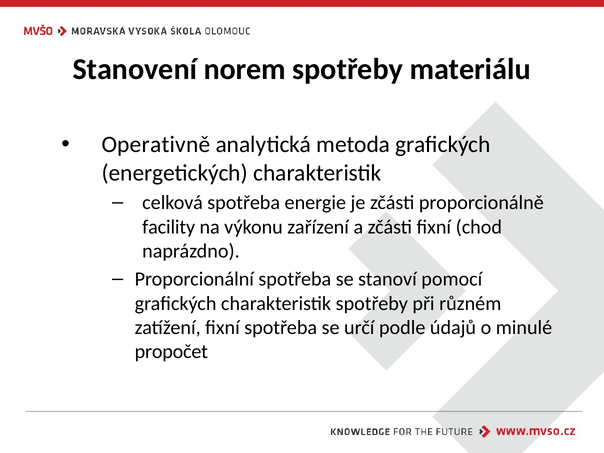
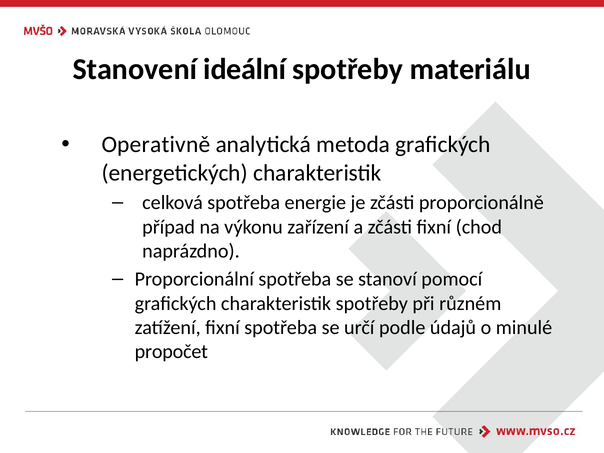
norem: norem -> ideální (245, 69)
facility: facility -> případ (169, 227)
